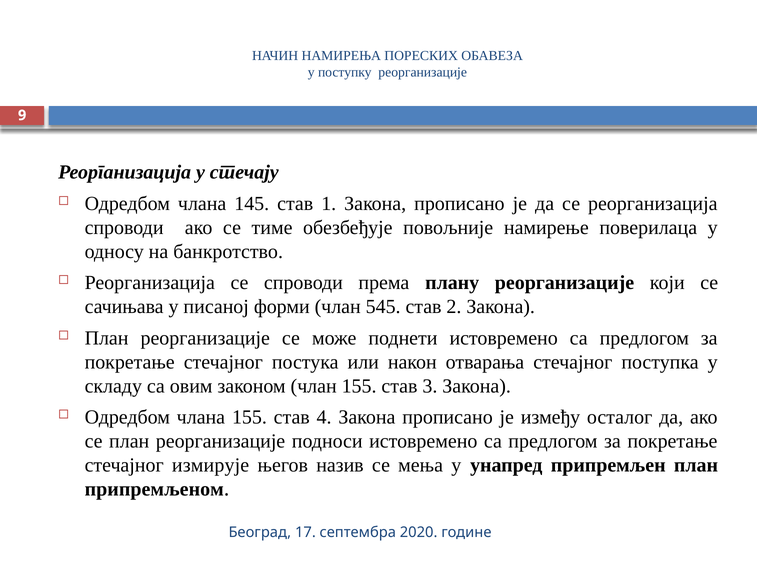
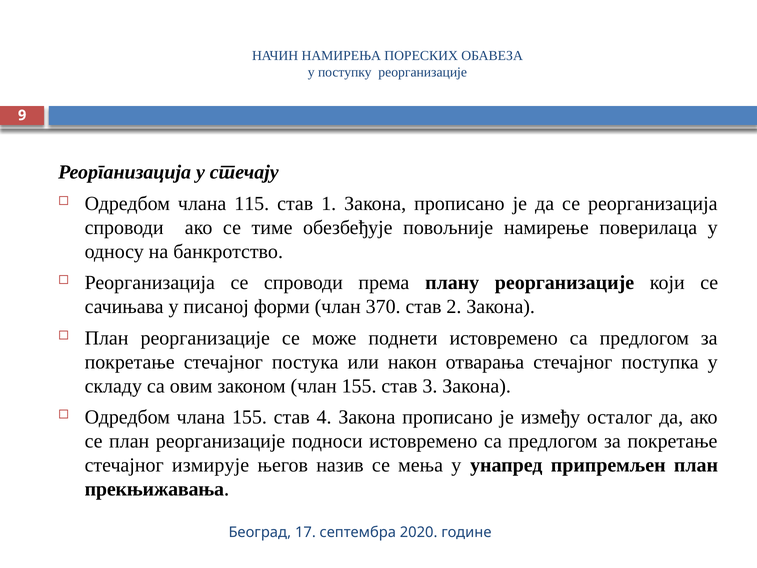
145: 145 -> 115 (252, 203)
545: 545 -> 370 (383, 307)
припремљеном: припремљеном -> прекњижавања (154, 489)
